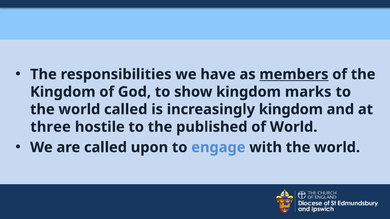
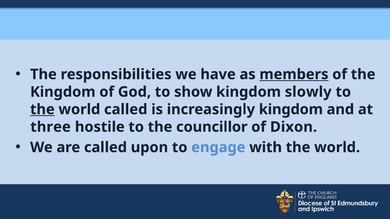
marks: marks -> slowly (308, 92)
the underline: none -> present (42, 110)
published: published -> councillor (212, 127)
of World: World -> Dixon (294, 127)
